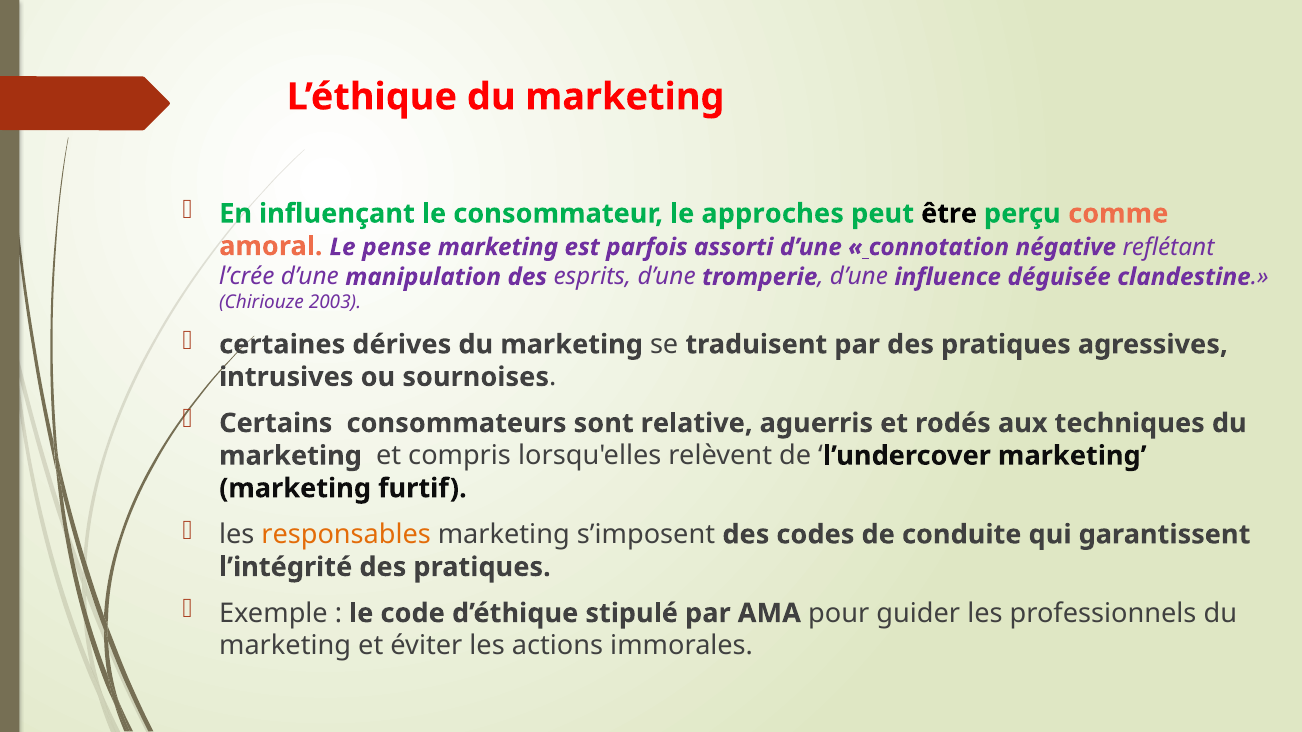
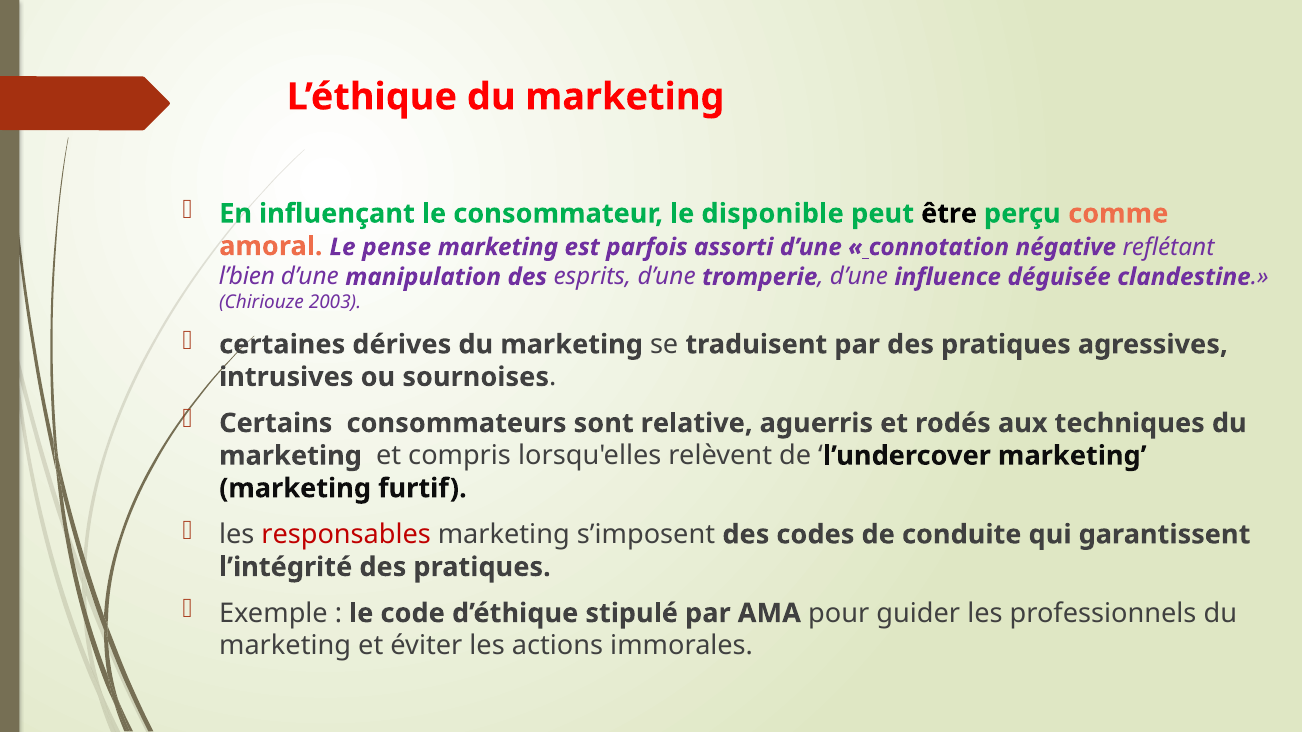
approches: approches -> disponible (773, 214)
l’crée: l’crée -> l’bien (247, 277)
responsables colour: orange -> red (346, 535)
